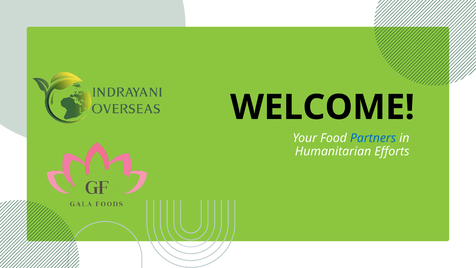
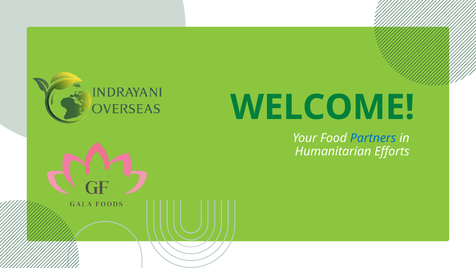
WELCOME colour: black -> green (322, 107)
